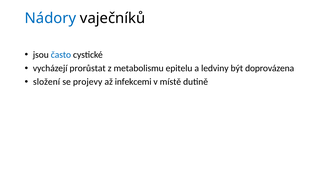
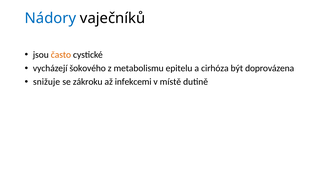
často colour: blue -> orange (61, 55)
prorůstat: prorůstat -> šokového (88, 68)
ledviny: ledviny -> cirhóza (215, 68)
složení: složení -> snižuje (47, 82)
projevy: projevy -> zákroku (88, 82)
